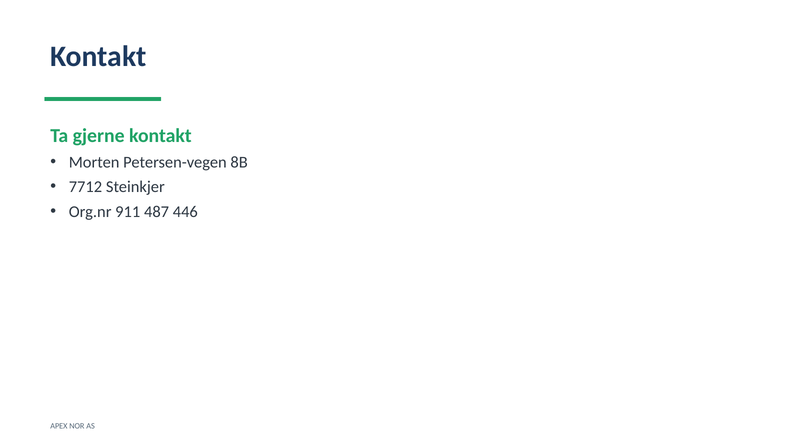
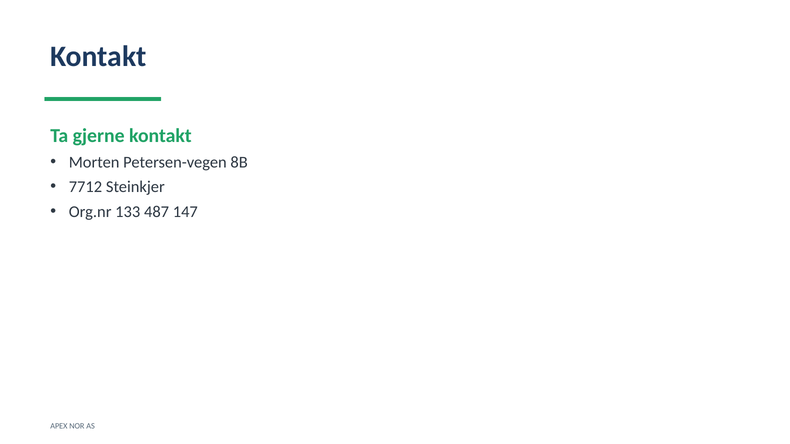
911: 911 -> 133 (128, 212)
446: 446 -> 147 (185, 212)
